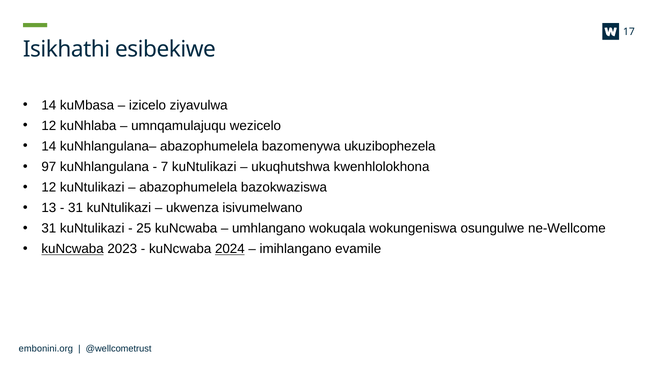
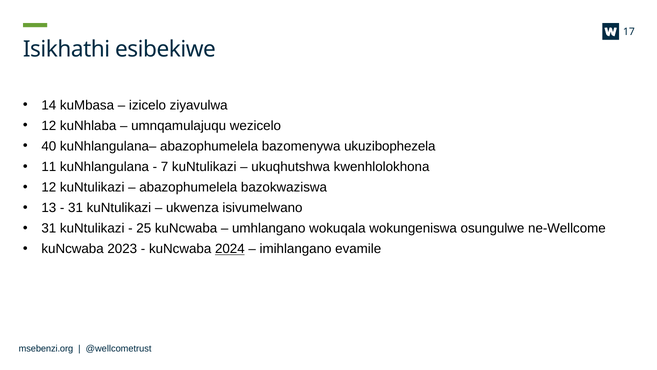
14: 14 -> 40 (49, 146)
97: 97 -> 11 (49, 167)
kuNcwaba underline: present -> none (73, 249)
embonini.org: embonini.org -> msebenzi.org (46, 348)
